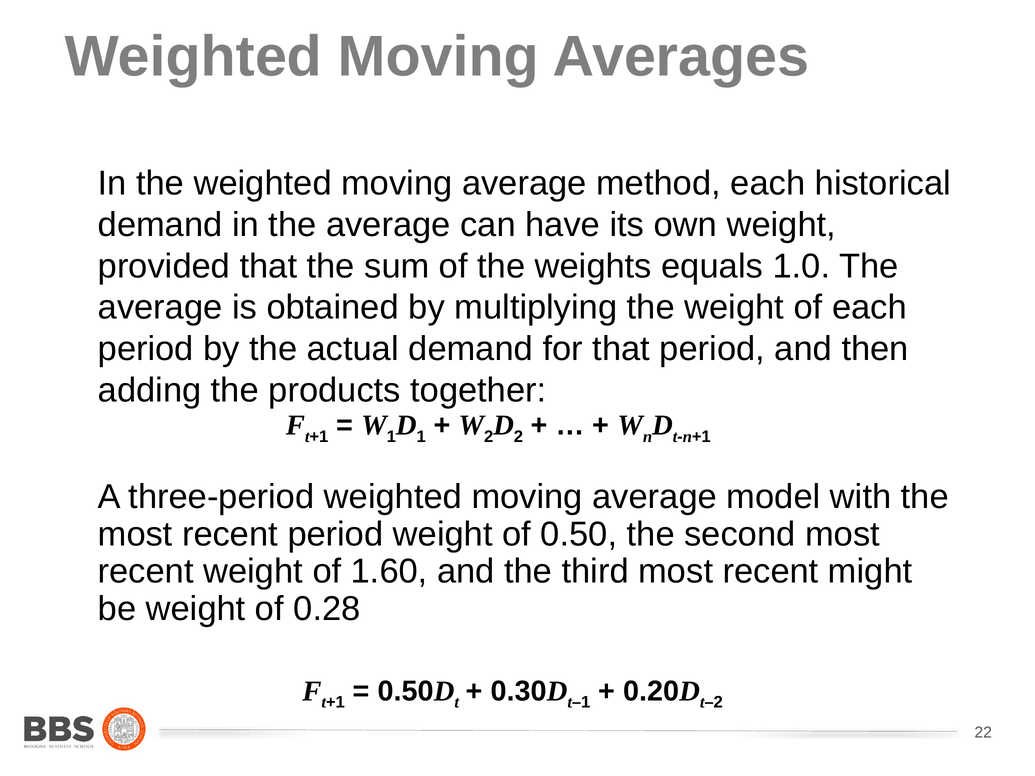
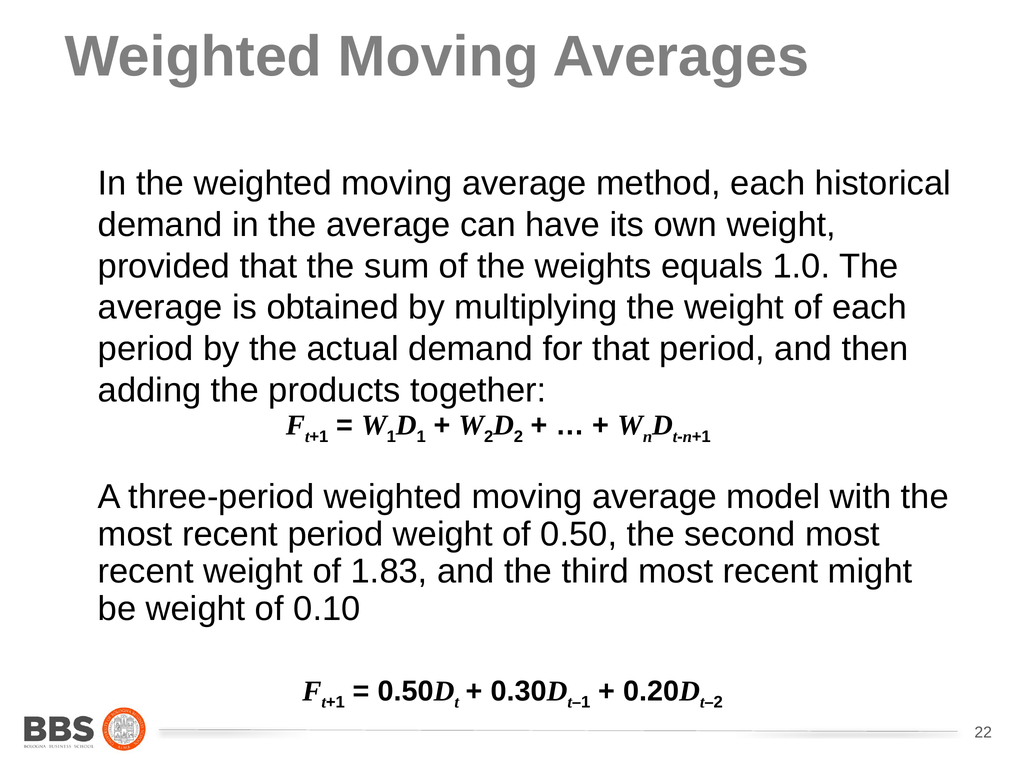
1.60: 1.60 -> 1.83 (389, 572)
0.28: 0.28 -> 0.10 (327, 609)
